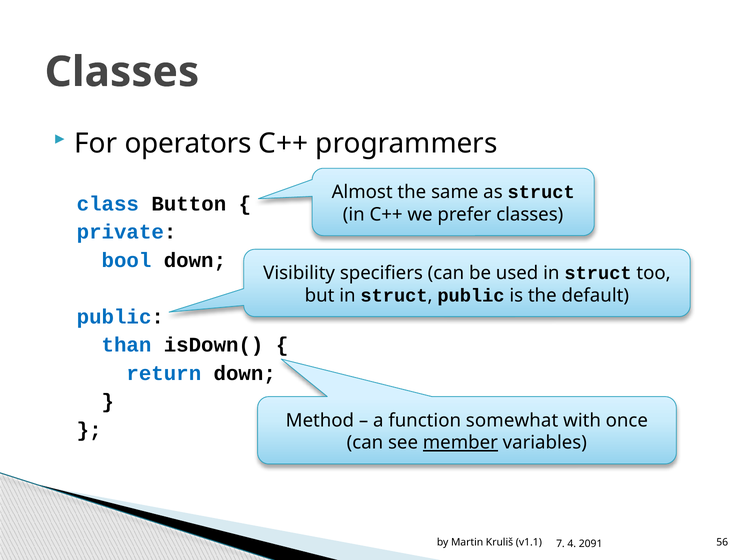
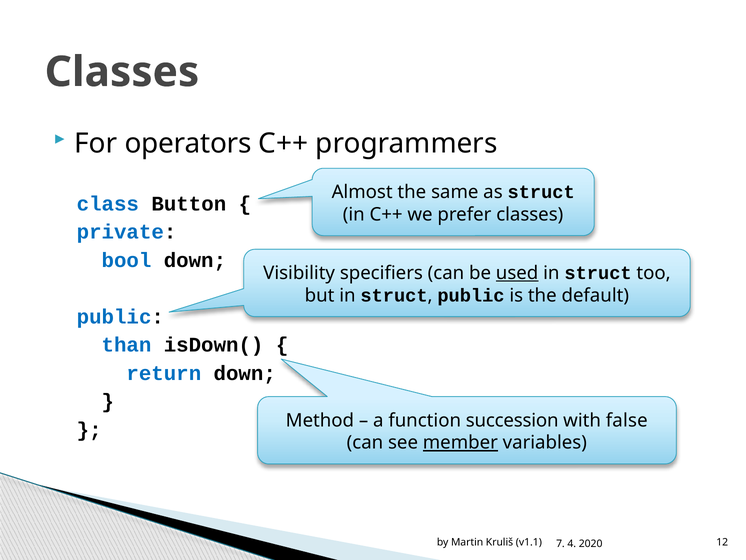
used underline: none -> present (517, 273)
somewhat: somewhat -> succession (512, 420)
once: once -> false (627, 420)
56: 56 -> 12 (722, 542)
2091: 2091 -> 2020 (591, 543)
